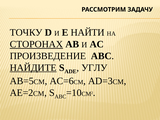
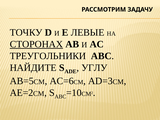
НАЙТИ: НАЙТИ -> ЛЕВЫЕ (88, 32)
ПРОИЗВЕДЕНИЕ: ПРОИЗВЕДЕНИЕ -> ТРЕУГОЛЬНИКИ (48, 56)
НАЙДИТЕ underline: present -> none (33, 68)
